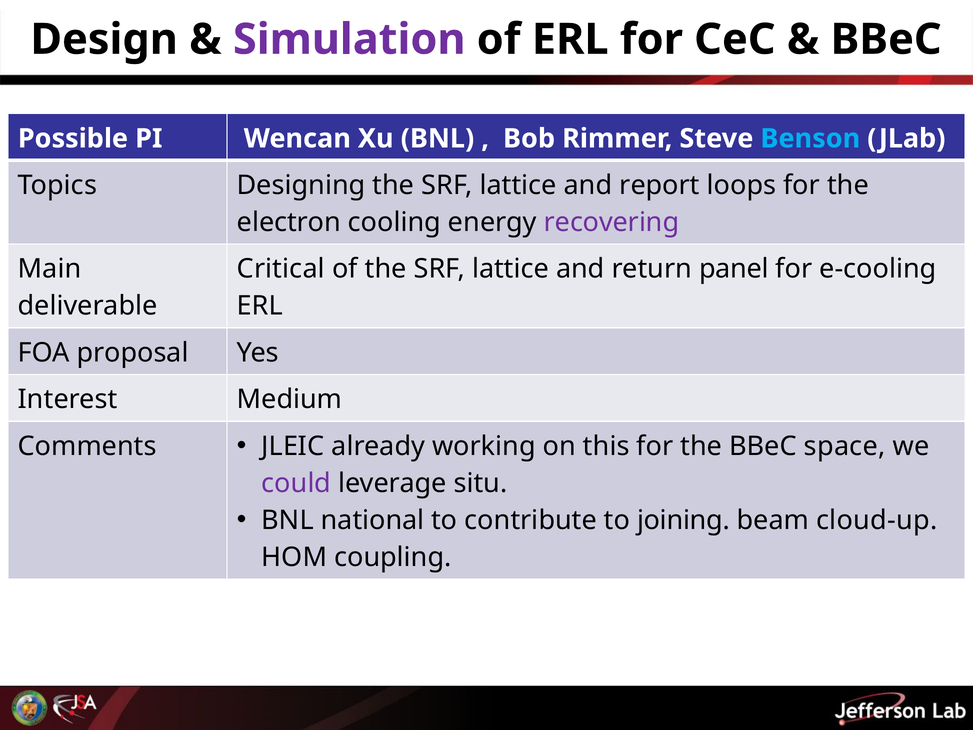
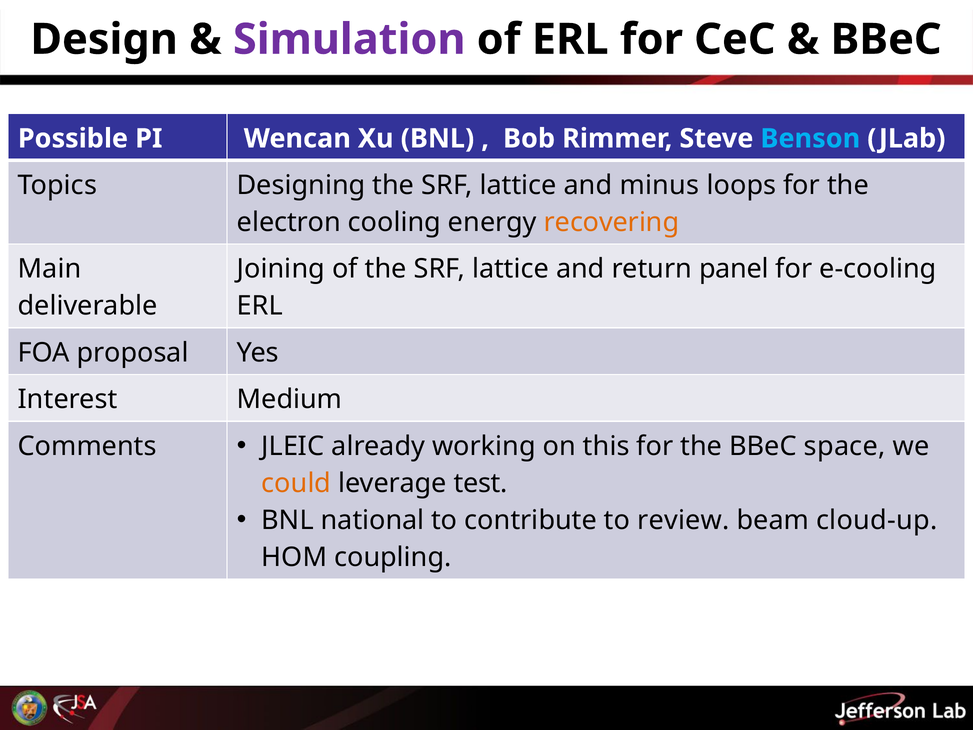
report: report -> minus (659, 185)
recovering colour: purple -> orange (611, 222)
Critical: Critical -> Joining (281, 269)
could colour: purple -> orange (296, 483)
situ: situ -> test (481, 483)
joining: joining -> review (683, 520)
